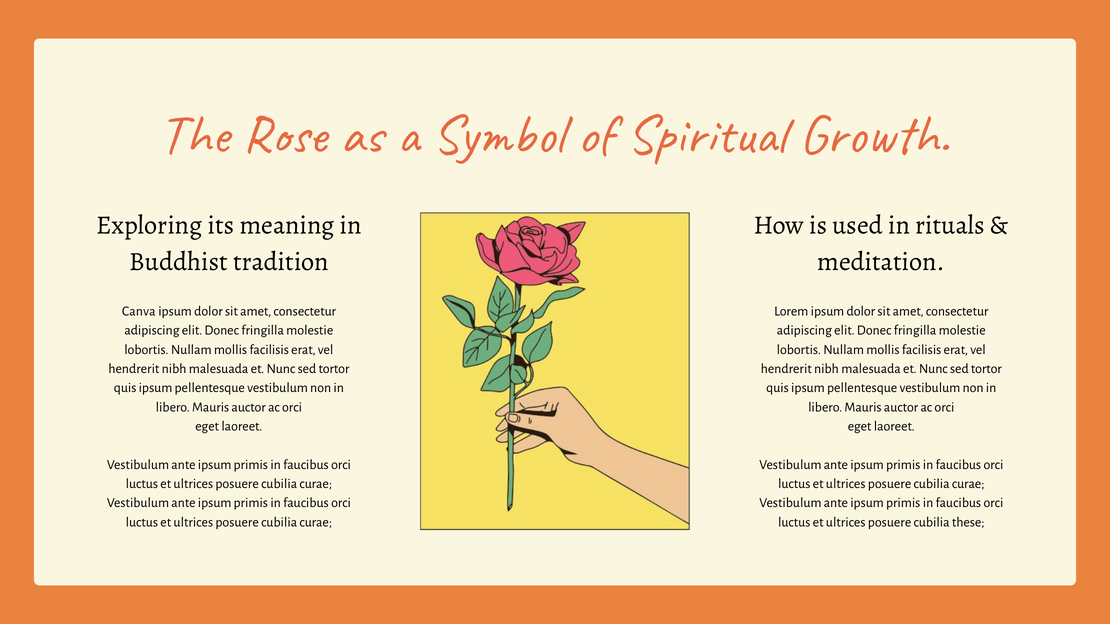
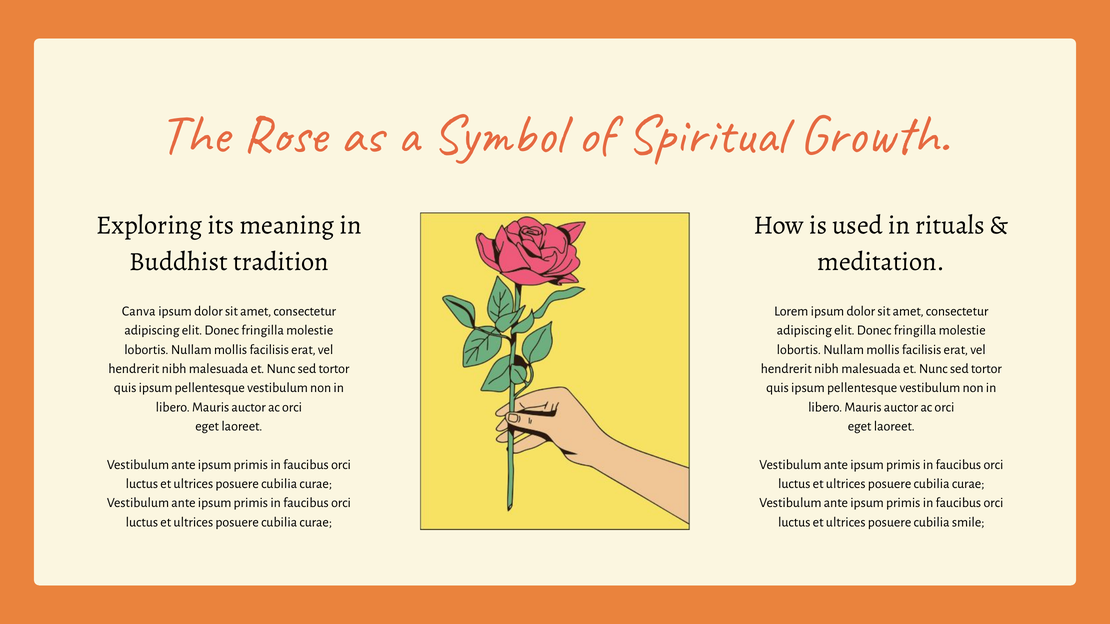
these: these -> smile (968, 522)
